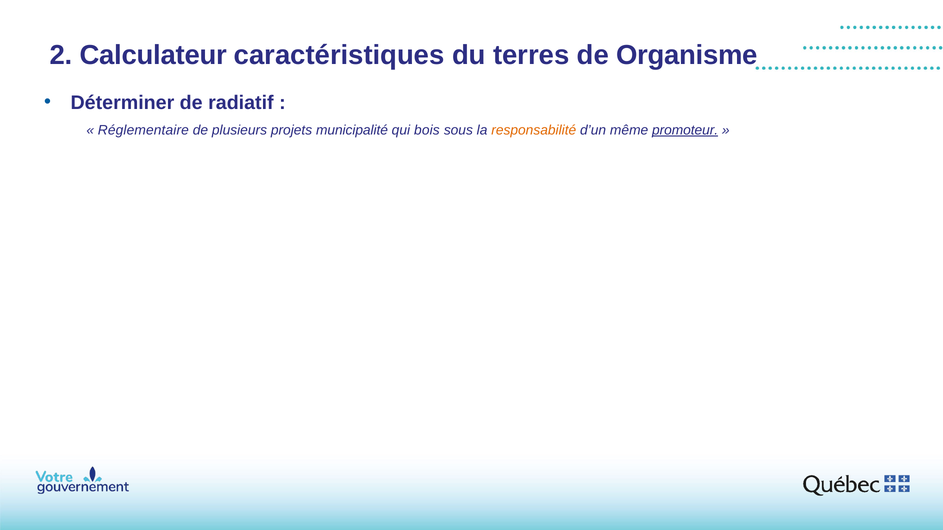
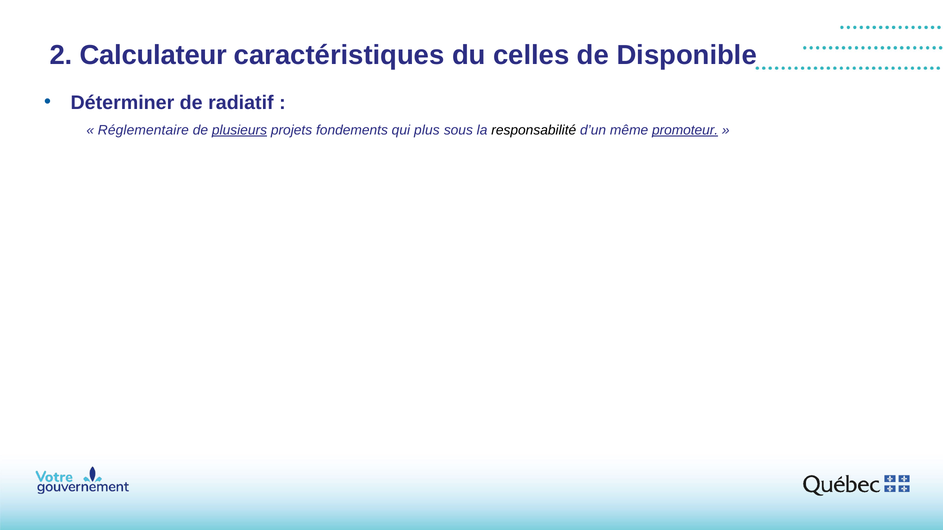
terres: terres -> celles (531, 55)
Organisme: Organisme -> Disponible (687, 55)
plusieurs underline: none -> present (239, 130)
municipalité: municipalité -> fondements (352, 130)
bois: bois -> plus (427, 130)
responsabilité colour: orange -> black (534, 130)
